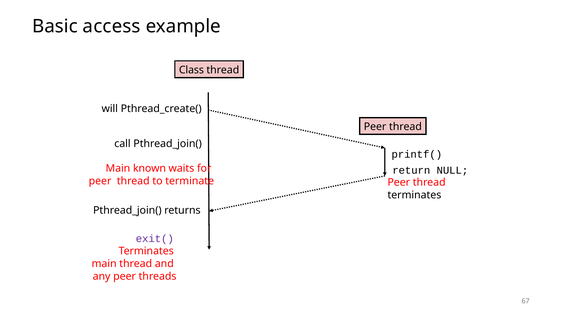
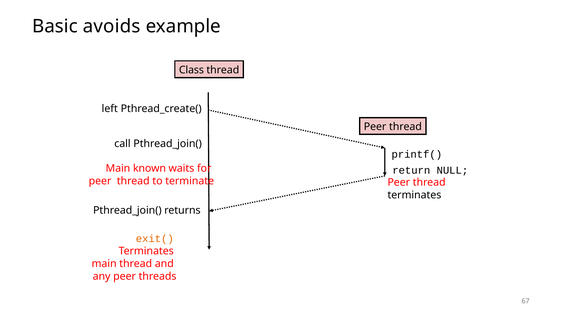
access: access -> avoids (112, 26)
will: will -> left (110, 109)
exit( colour: purple -> orange (155, 239)
